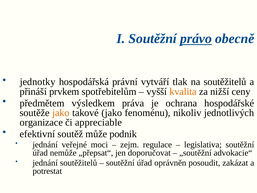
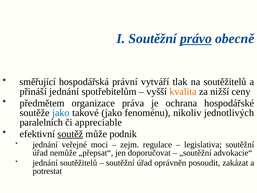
jednotky: jednotky -> směřující (38, 82)
přináší prvkem: prvkem -> jednání (64, 91)
výsledkem: výsledkem -> organizace (93, 103)
jako colour: orange -> blue (61, 113)
organizace: organizace -> paralelních (41, 122)
soutěž underline: none -> present (70, 134)
